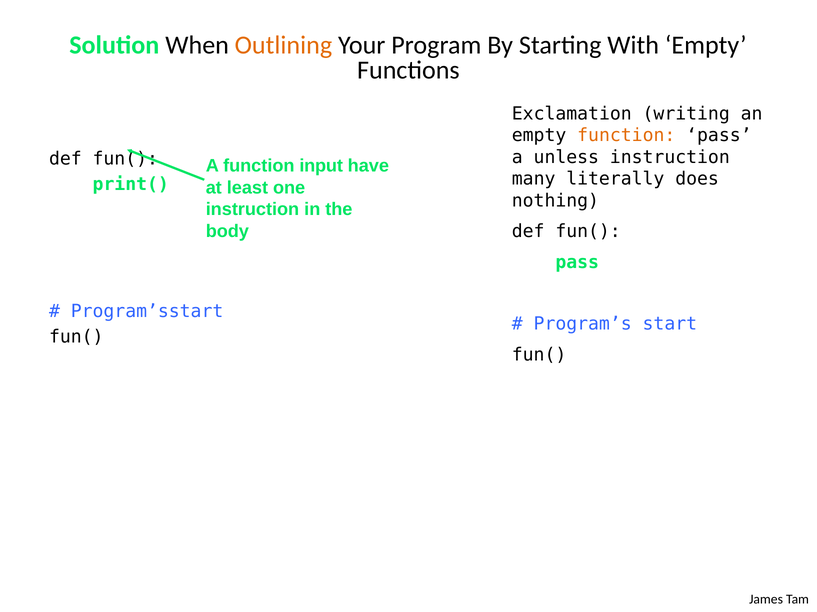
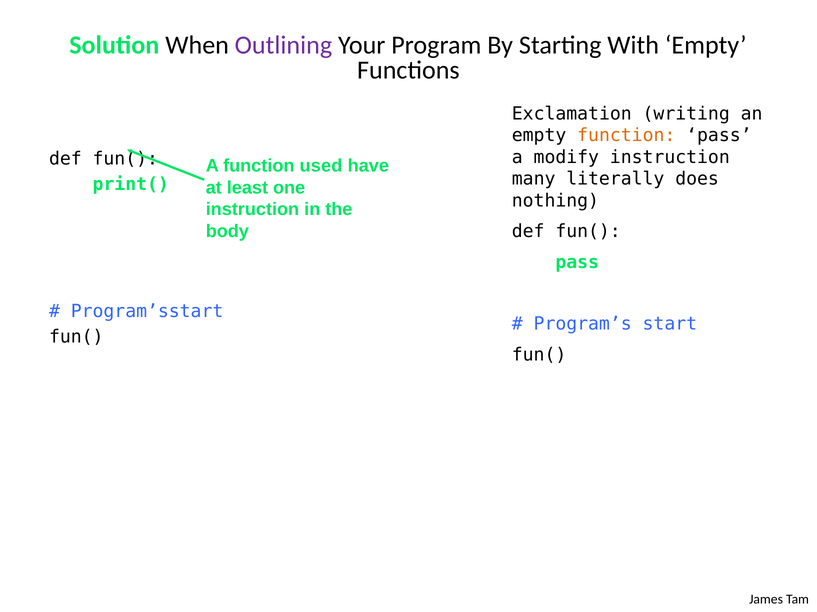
Outlining colour: orange -> purple (283, 45)
unless: unless -> modify (566, 157)
input: input -> used (321, 166)
